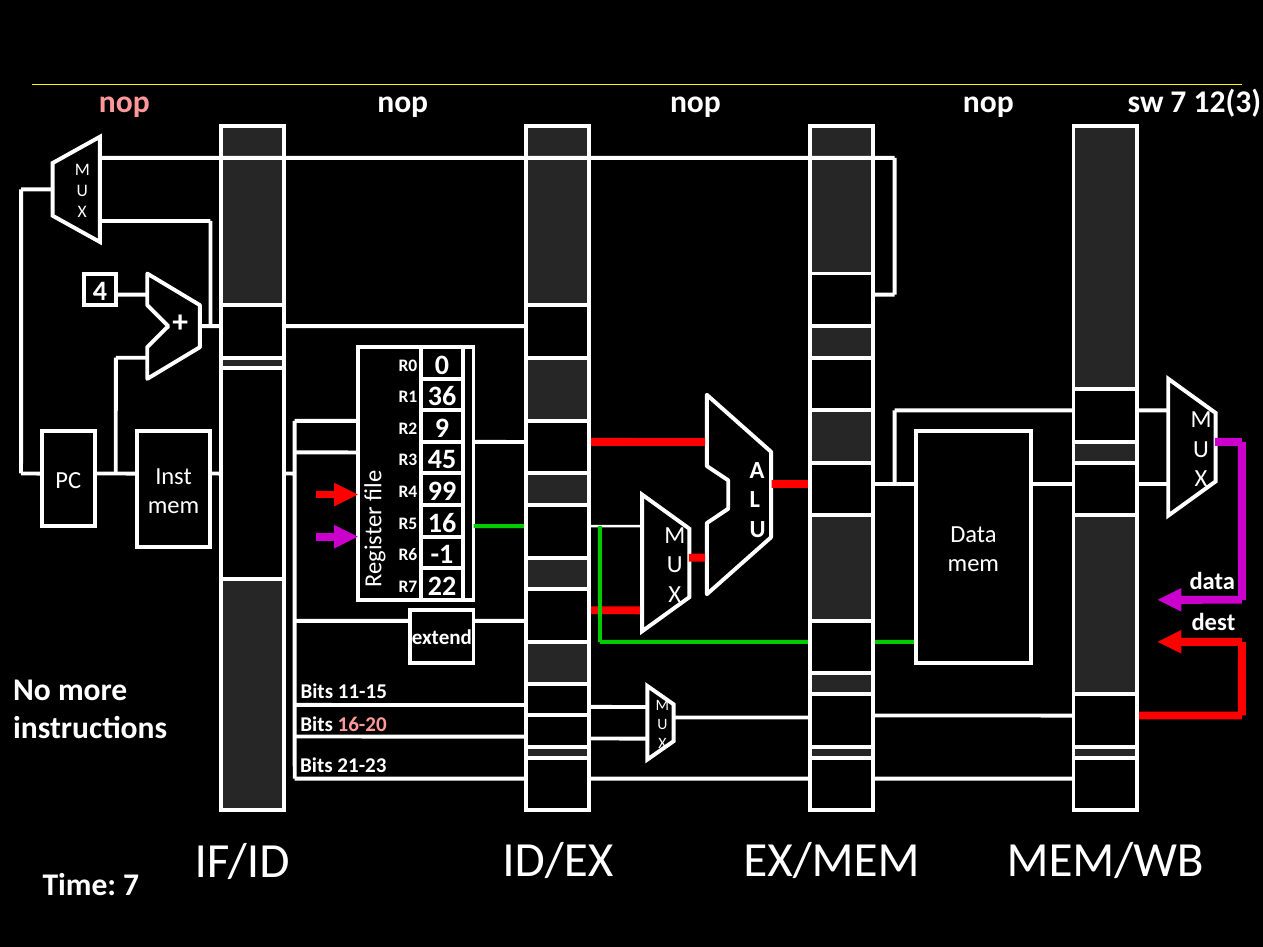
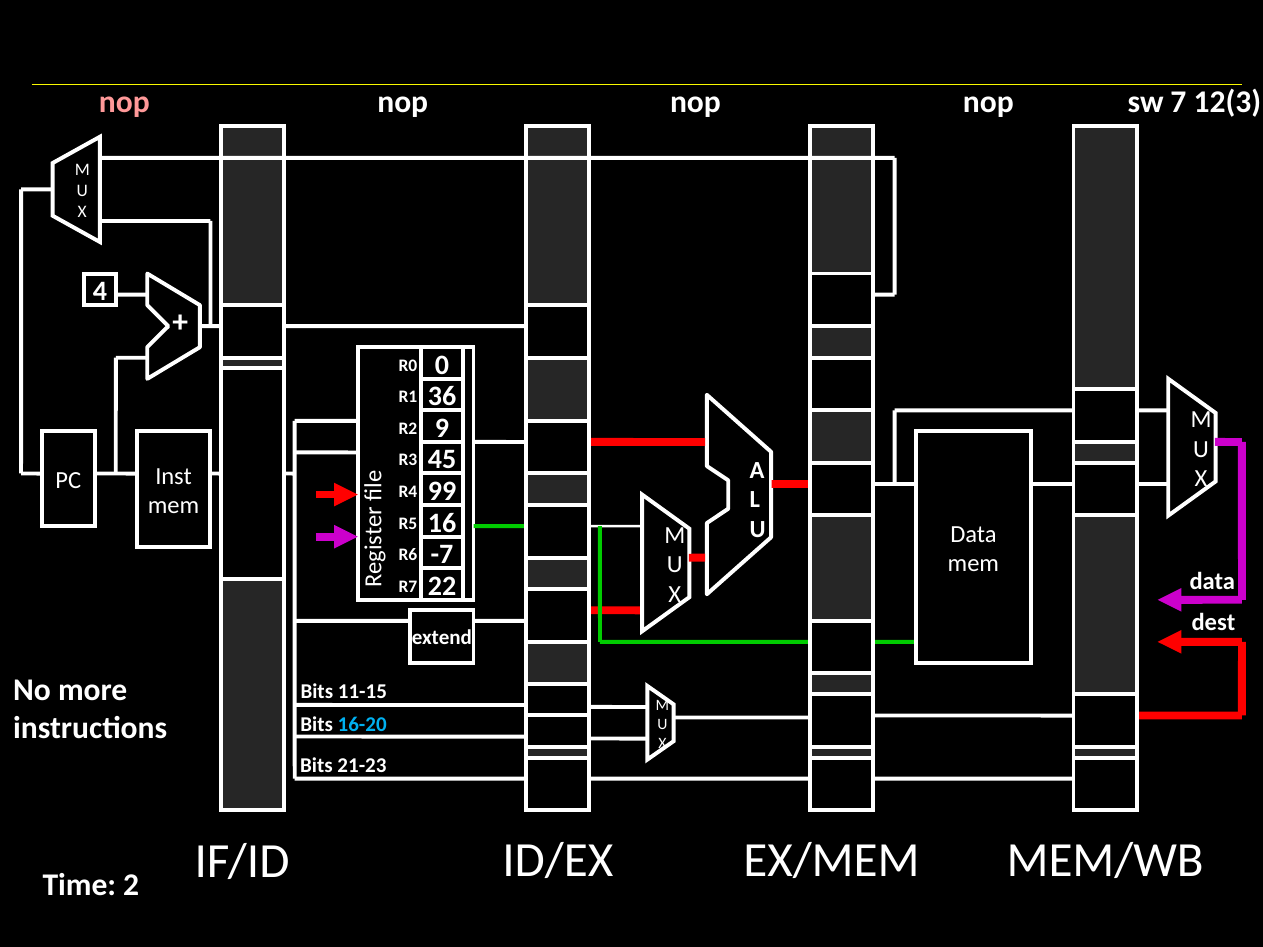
-1: -1 -> -7 (442, 555)
16-20 colour: pink -> light blue (362, 725)
Time 7: 7 -> 2 (131, 886)
